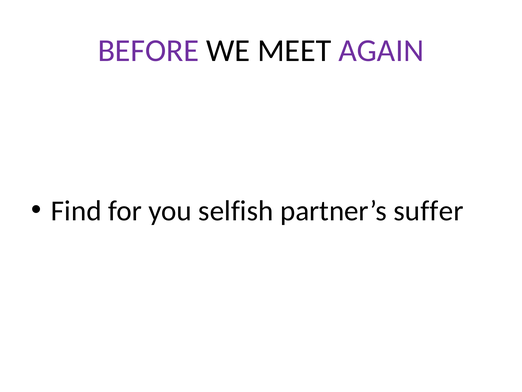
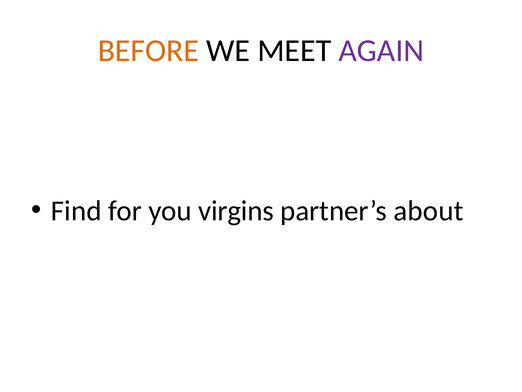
BEFORE colour: purple -> orange (148, 51)
selfish: selfish -> virgins (236, 210)
suffer: suffer -> about (428, 210)
